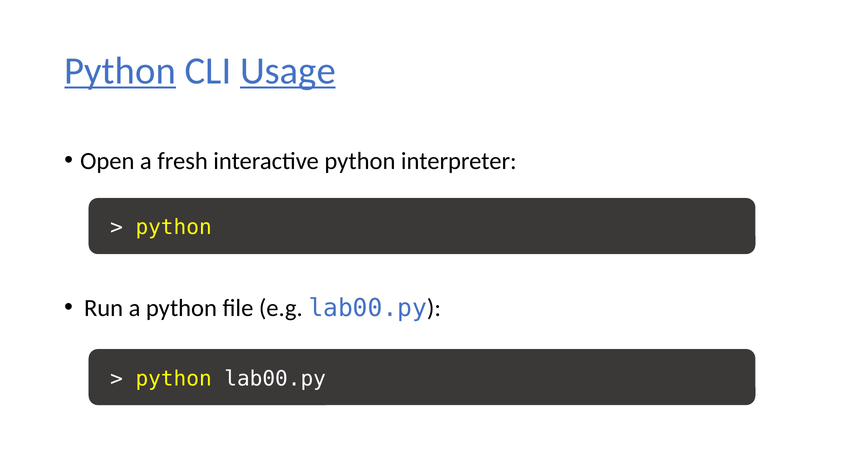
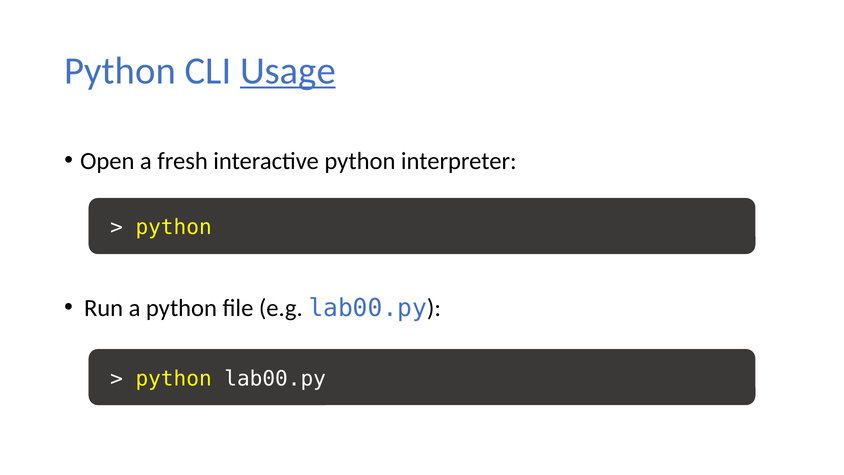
Python underline: present -> none (120, 71)
